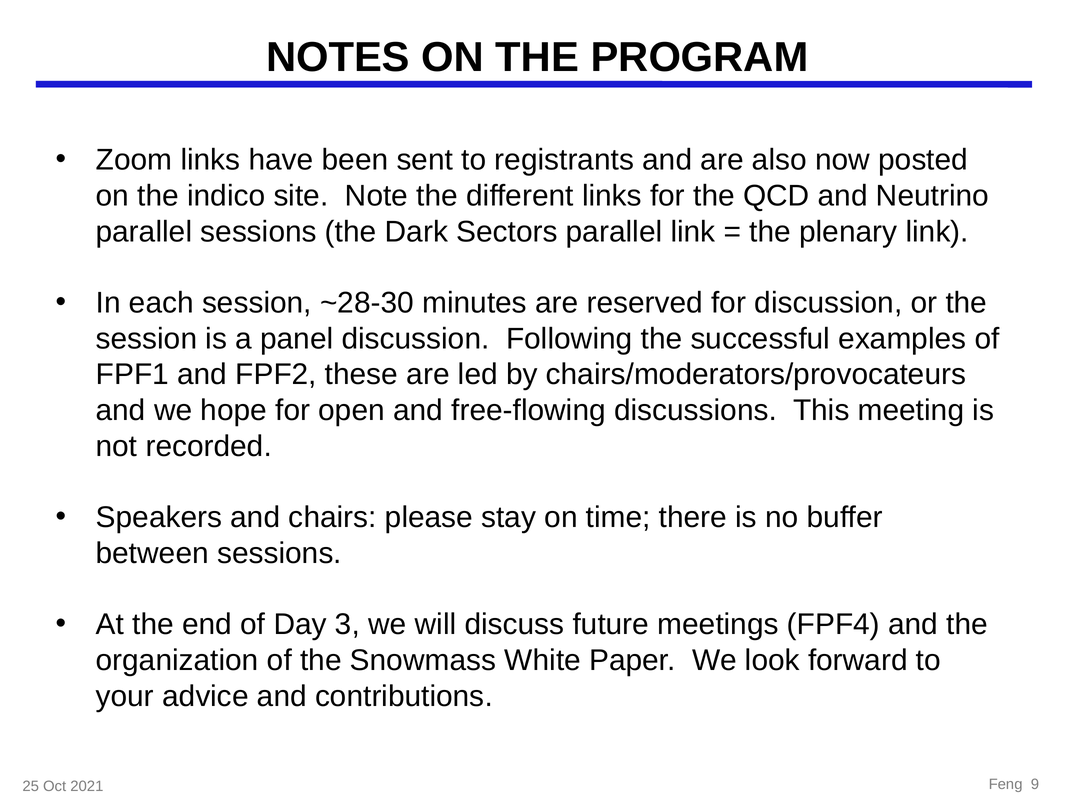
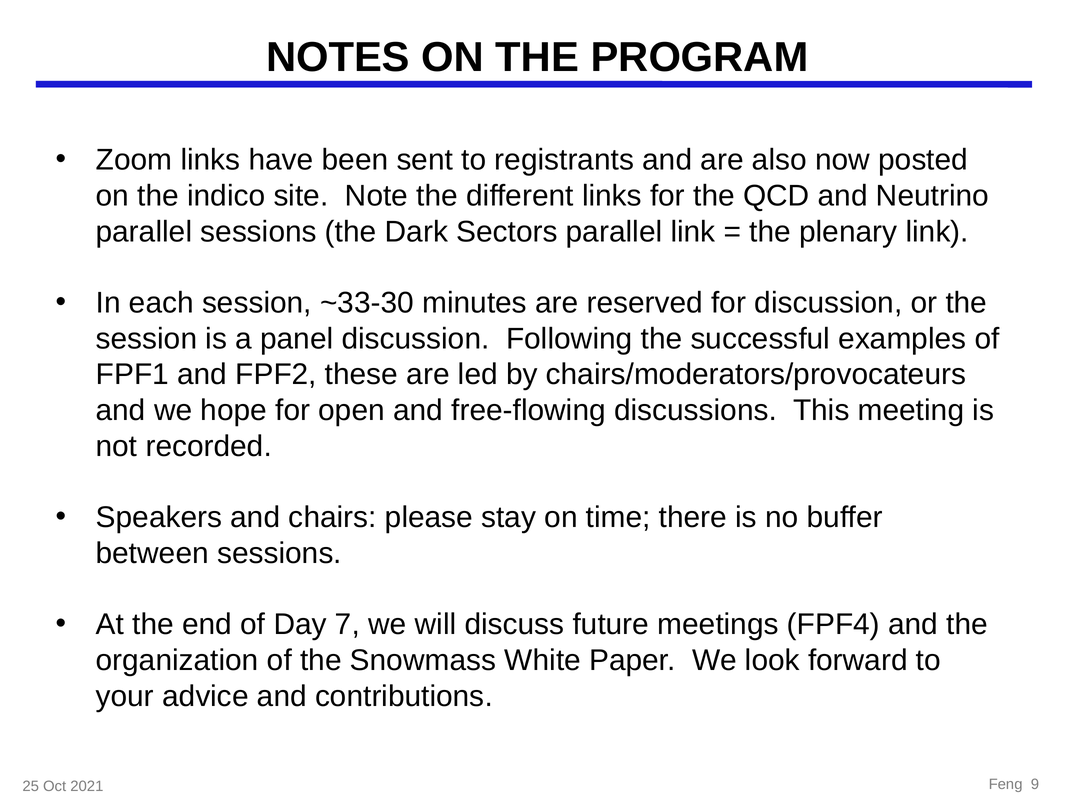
~28-30: ~28-30 -> ~33-30 (367, 303)
3: 3 -> 7 (347, 624)
